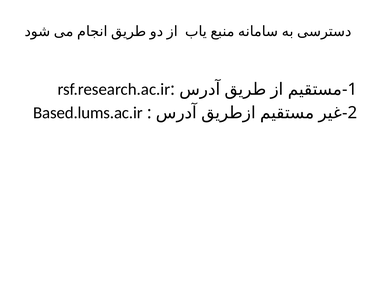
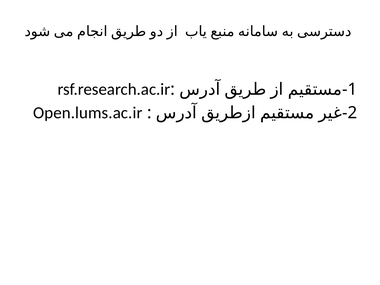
Based.lums.ac.ir: Based.lums.ac.ir -> Open.lums.ac.ir (88, 113)
